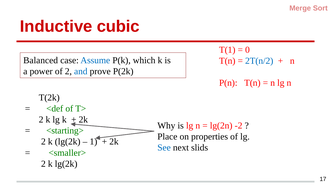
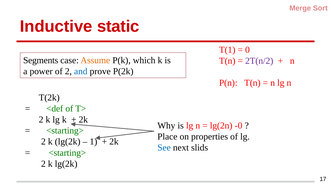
cubic: cubic -> static (118, 26)
Balanced: Balanced -> Segments (41, 60)
Assume colour: blue -> orange (95, 60)
2T(n/2 colour: blue -> purple (259, 61)
-2: -2 -> -0 (239, 126)
<smaller>: <smaller> -> <starting> (67, 153)
